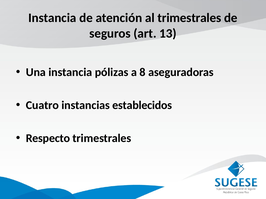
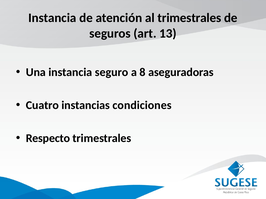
pólizas: pólizas -> seguro (112, 72)
establecidos: establecidos -> condiciones (142, 105)
